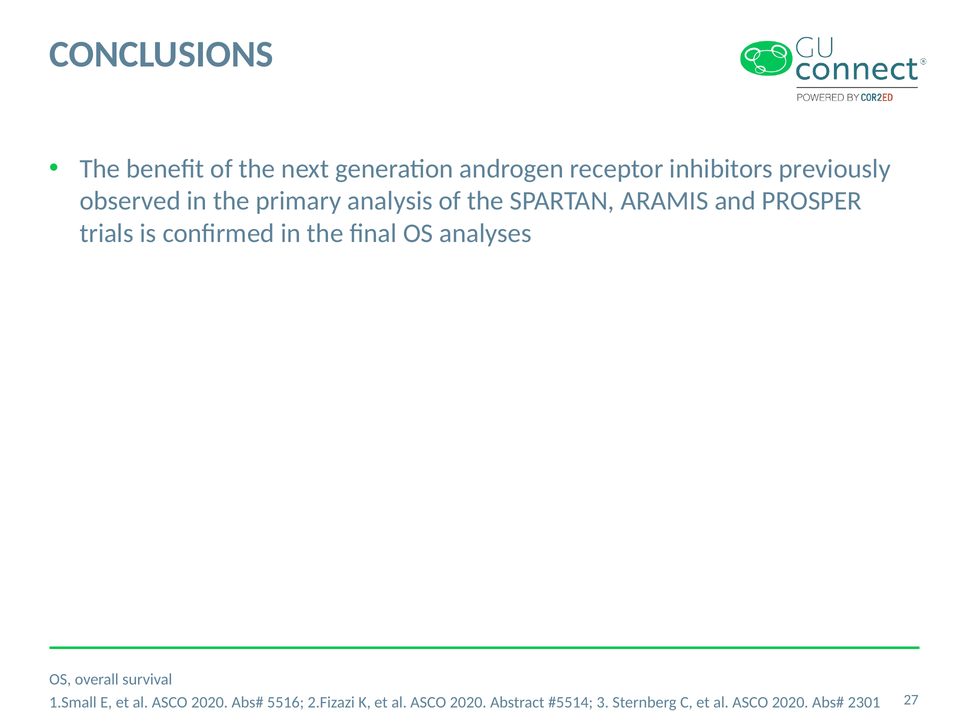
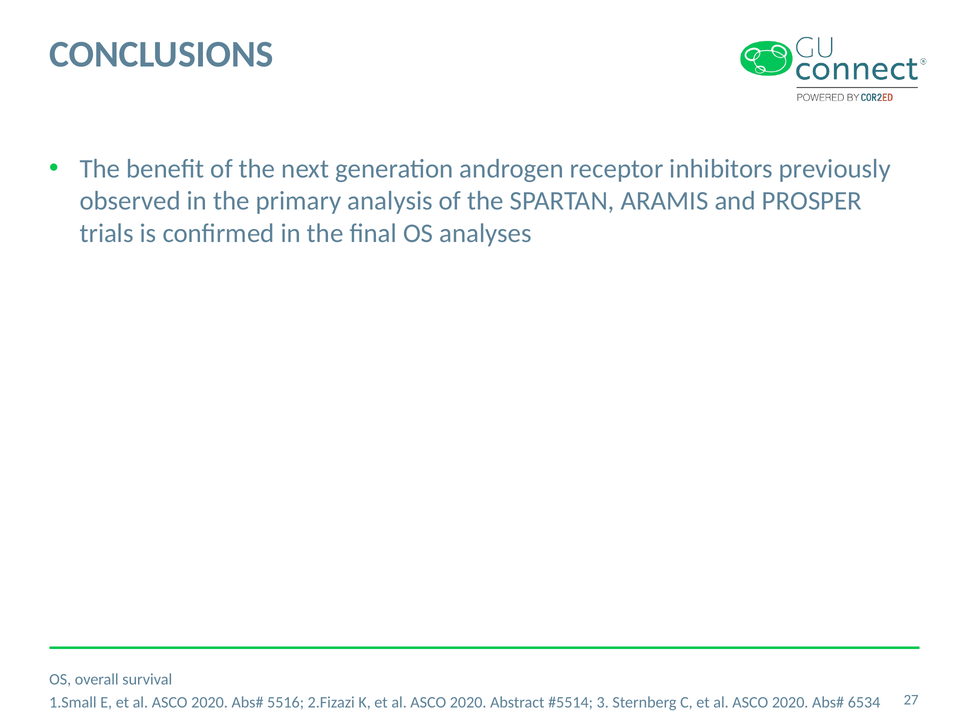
2301: 2301 -> 6534 (864, 703)
